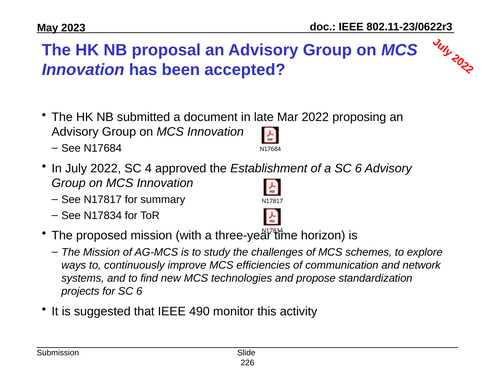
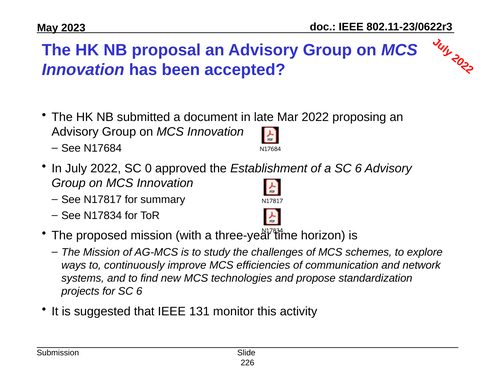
SC 4: 4 -> 0 (148, 168)
490: 490 -> 131 (199, 312)
